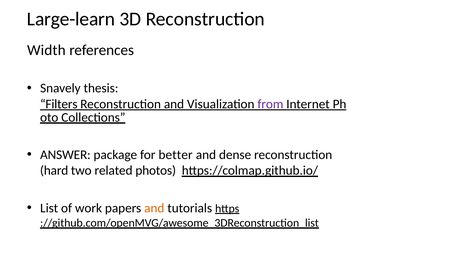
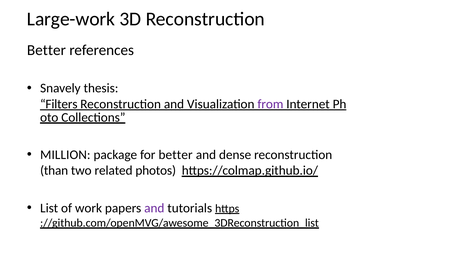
Large-learn: Large-learn -> Large-work (71, 19)
Width: Width -> Better (46, 50)
ANSWER: ANSWER -> MILLION (65, 155)
hard: hard -> than (54, 170)
and colour: orange -> purple (154, 208)
